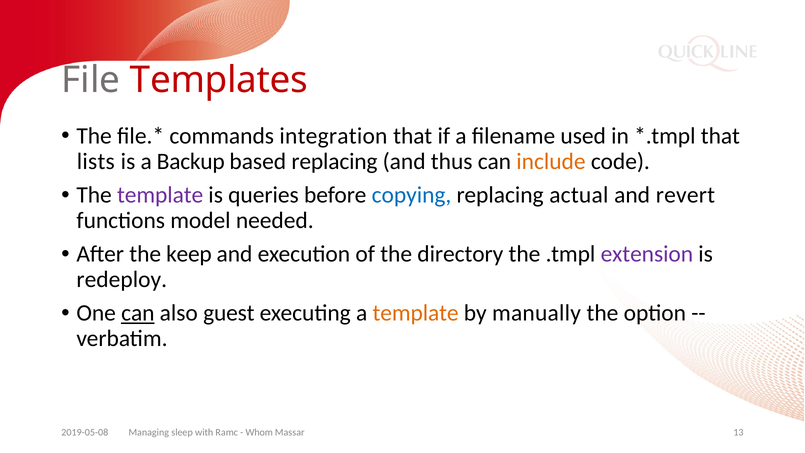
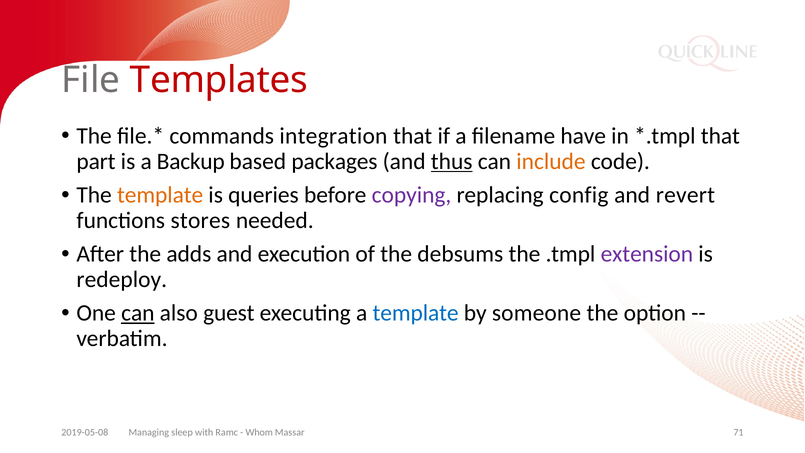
used: used -> have (583, 136)
lists: lists -> part (96, 161)
based replacing: replacing -> packages (334, 161)
thus underline: none -> present (452, 161)
template colour: purple -> orange (160, 195)
copying colour: blue -> purple (411, 195)
actual: actual -> config (579, 195)
model: model -> stores (200, 220)
keep: keep -> adds (189, 254)
directory: directory -> debsums (460, 254)
template colour: orange -> blue (416, 313)
manually: manually -> someone (537, 313)
13: 13 -> 71 (739, 432)
